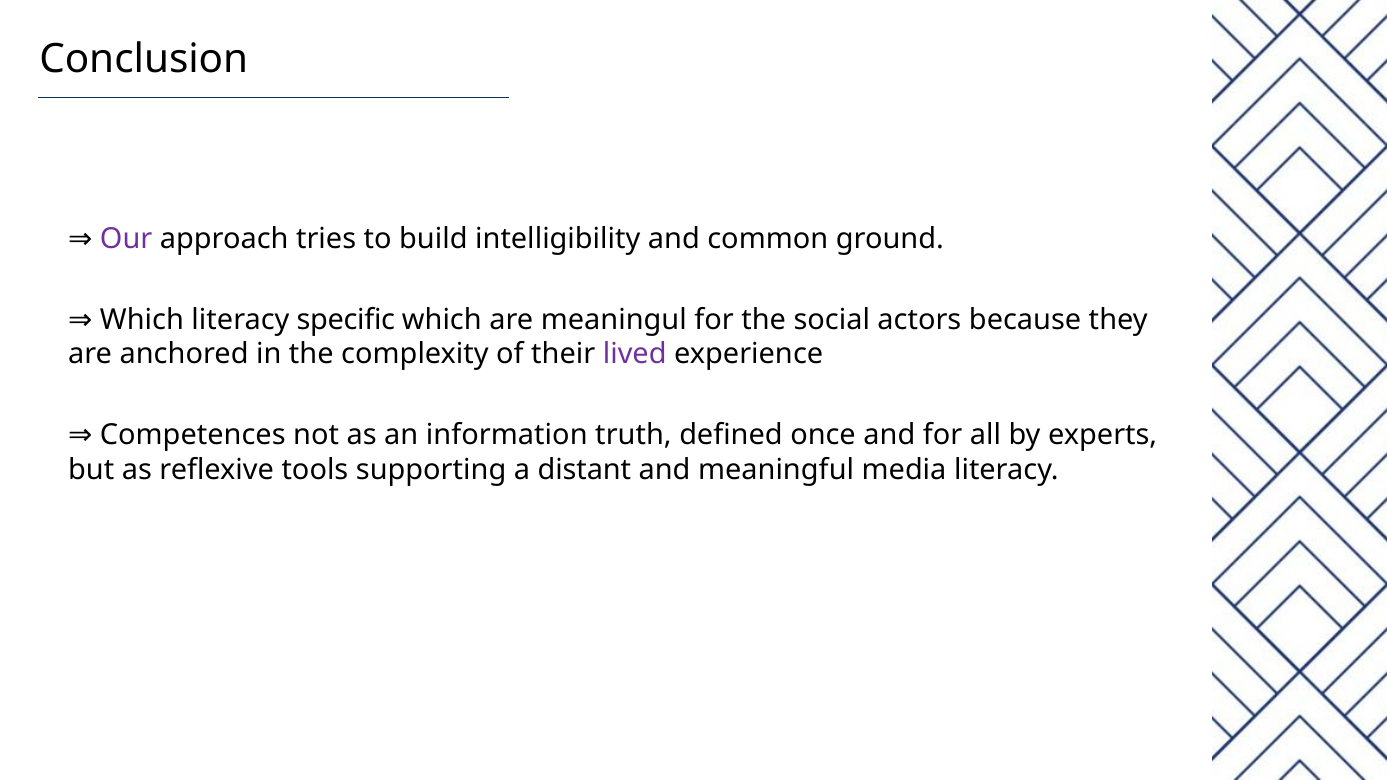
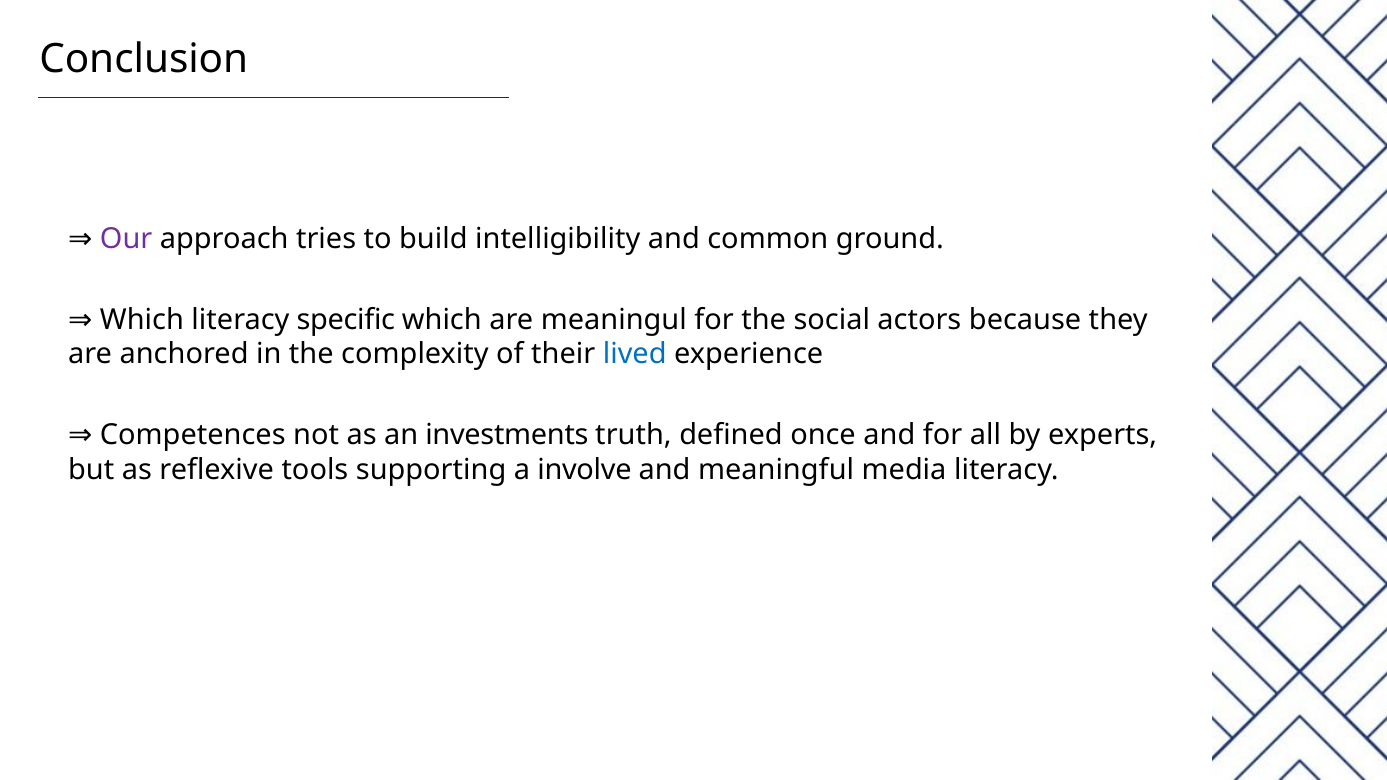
lived colour: purple -> blue (635, 354)
information: information -> investments (507, 435)
distant: distant -> involve (584, 470)
